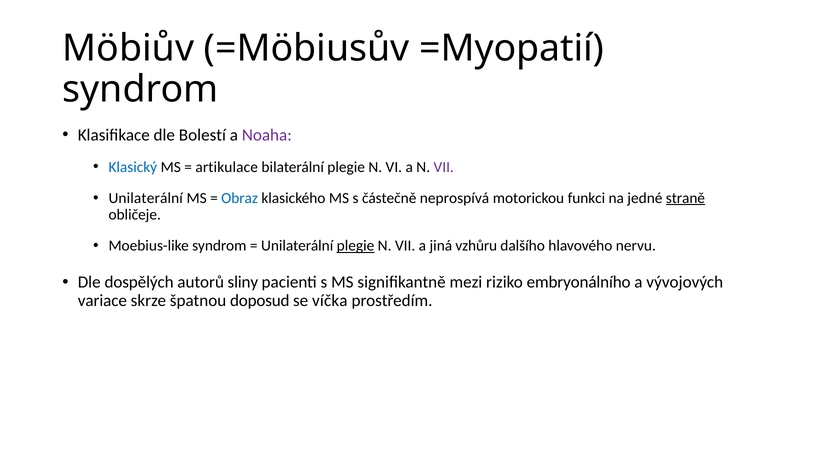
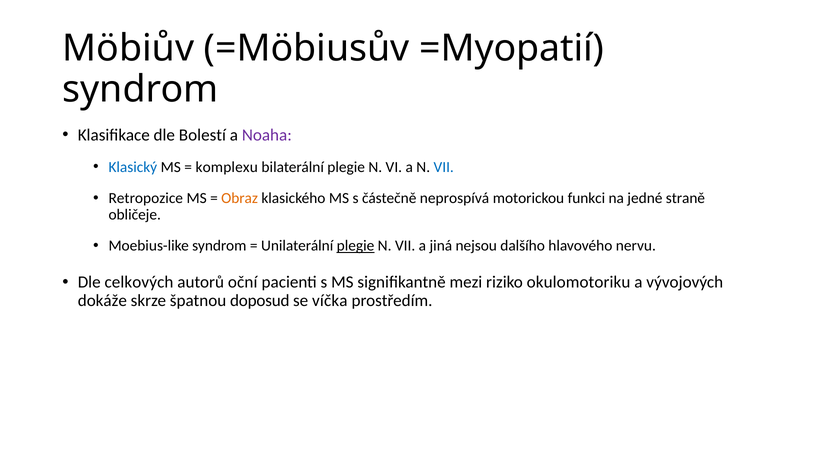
artikulace: artikulace -> komplexu (227, 167)
VII colour: purple -> blue (444, 167)
Unilaterální: Unilaterální -> Retropozice (146, 198)
Obraz colour: blue -> orange (240, 198)
straně underline: present -> none (685, 198)
vzhůru: vzhůru -> nejsou (476, 246)
dospělých: dospělých -> celkových (139, 282)
sliny: sliny -> oční (243, 282)
embryonálního: embryonálního -> okulomotoriku (579, 282)
variace: variace -> dokáže (102, 300)
